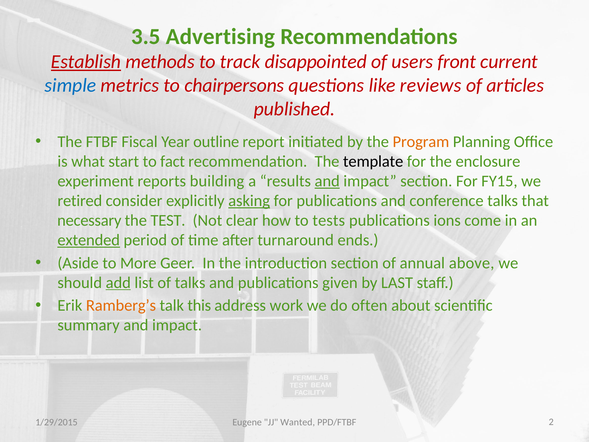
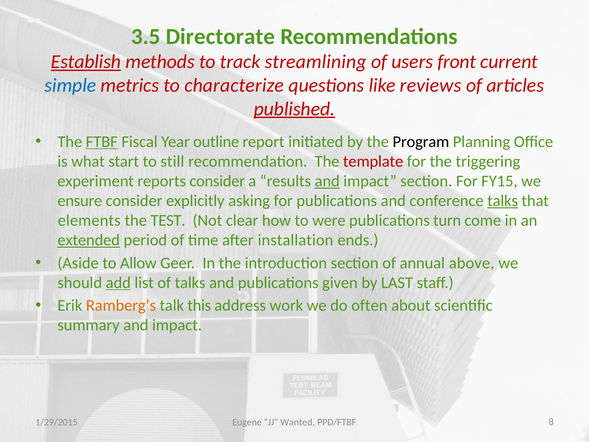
Advertising: Advertising -> Directorate (220, 36)
disappointed: disappointed -> streamlining (316, 62)
chairpersons: chairpersons -> characterize (234, 85)
published underline: none -> present (294, 109)
FTBF underline: none -> present (102, 142)
Program colour: orange -> black (421, 142)
fact: fact -> still (172, 161)
template colour: black -> red (373, 161)
enclosure: enclosure -> triggering (488, 161)
reports building: building -> consider (217, 181)
retired: retired -> ensure (80, 201)
asking underline: present -> none (249, 201)
talks underline: none -> present (503, 201)
necessary: necessary -> elements (89, 220)
tests: tests -> were (329, 220)
ions: ions -> turn (447, 220)
turnaround: turnaround -> installation (296, 240)
More: More -> Allow (138, 263)
2: 2 -> 8 (551, 422)
